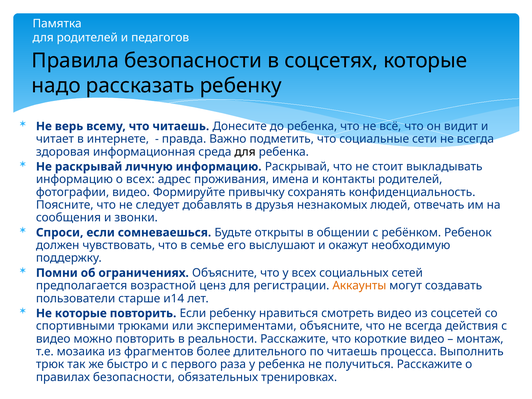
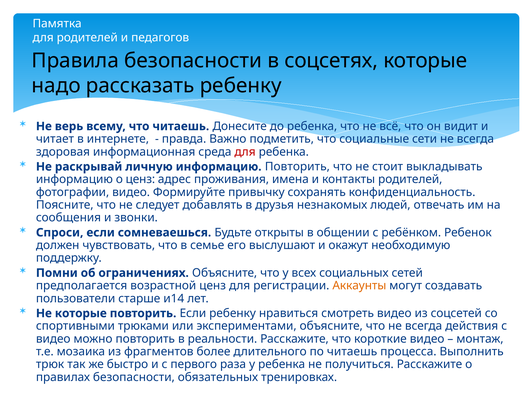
для colour: black -> red (245, 152)
информацию Раскрывай: Раскрывай -> Повторить (297, 167)
о всех: всех -> ценз (140, 179)
